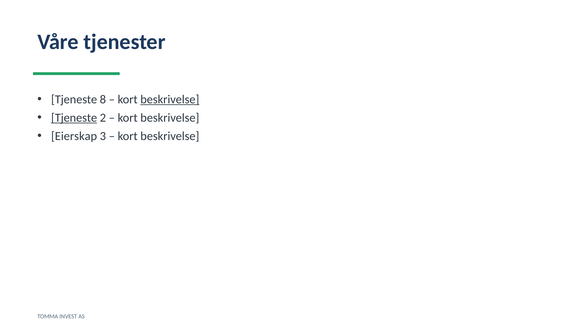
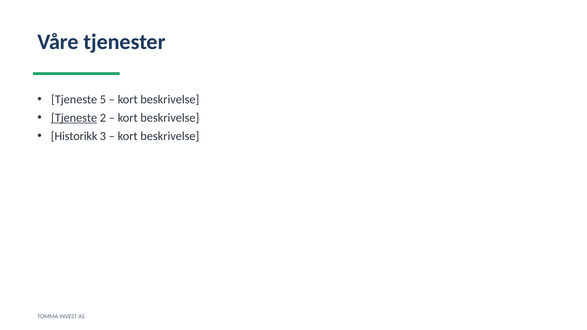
8: 8 -> 5 (103, 99)
beskrivelse underline: present -> none (170, 99)
Eierskap: Eierskap -> Historikk (74, 136)
